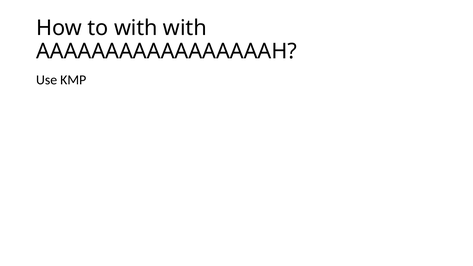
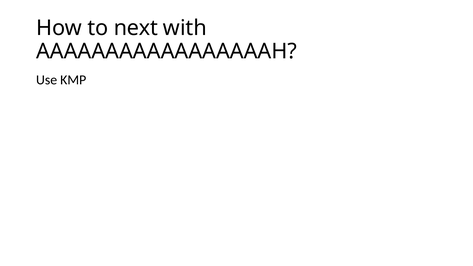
to with: with -> next (136, 28)
